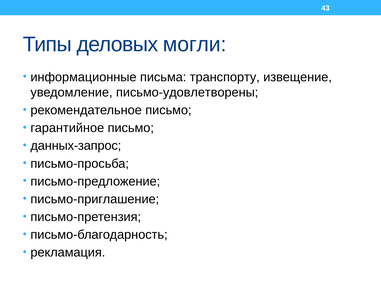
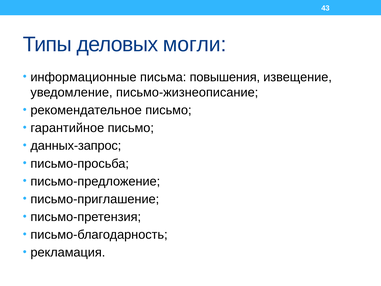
транспорту: транспорту -> повышения (225, 77)
письмо-удовлетворены: письмо-удовлетворены -> письмо-жизнеописание (187, 92)
